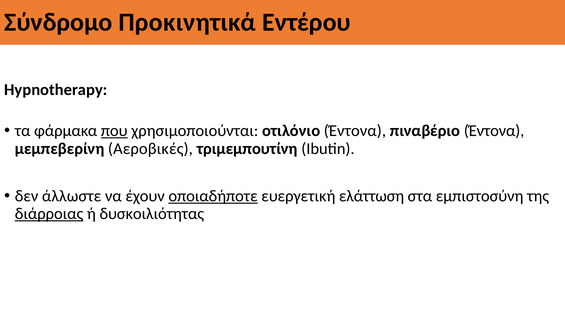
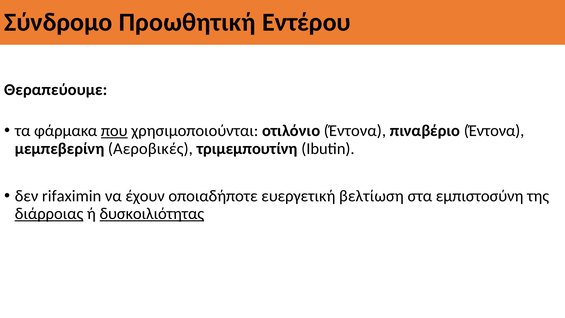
Προκινητικά: Προκινητικά -> Προωθητική (187, 22)
Hypnotherapy: Hypnotherapy -> Θεραπεύουμε (56, 90)
άλλωστε: άλλωστε -> rifaximin (72, 196)
οποιαδήποτε underline: present -> none (213, 196)
ελάττωση: ελάττωση -> βελτίωση (371, 196)
δυσκοιλιότητας underline: none -> present (152, 214)
